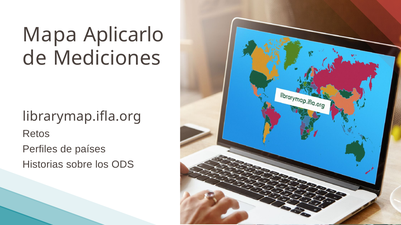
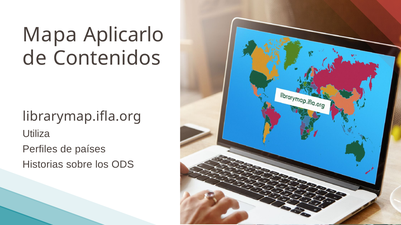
Mediciones: Mediciones -> Contenidos (107, 58)
Retos: Retos -> Utiliza (36, 134)
